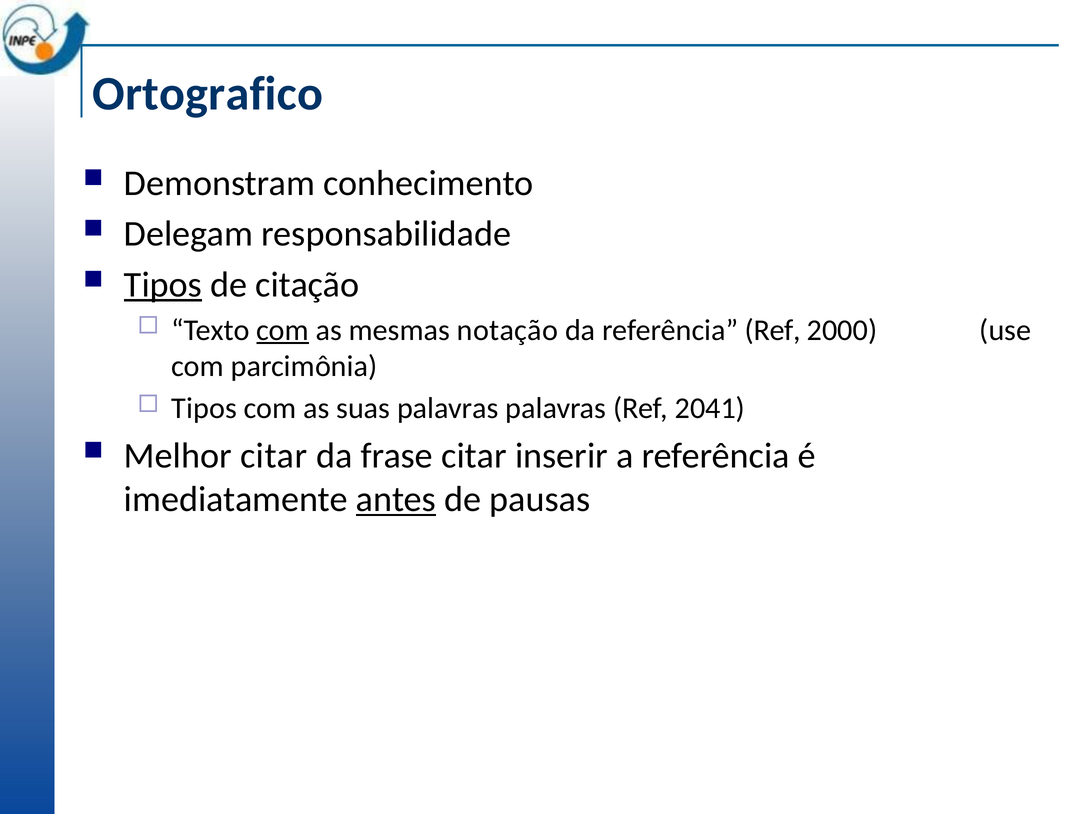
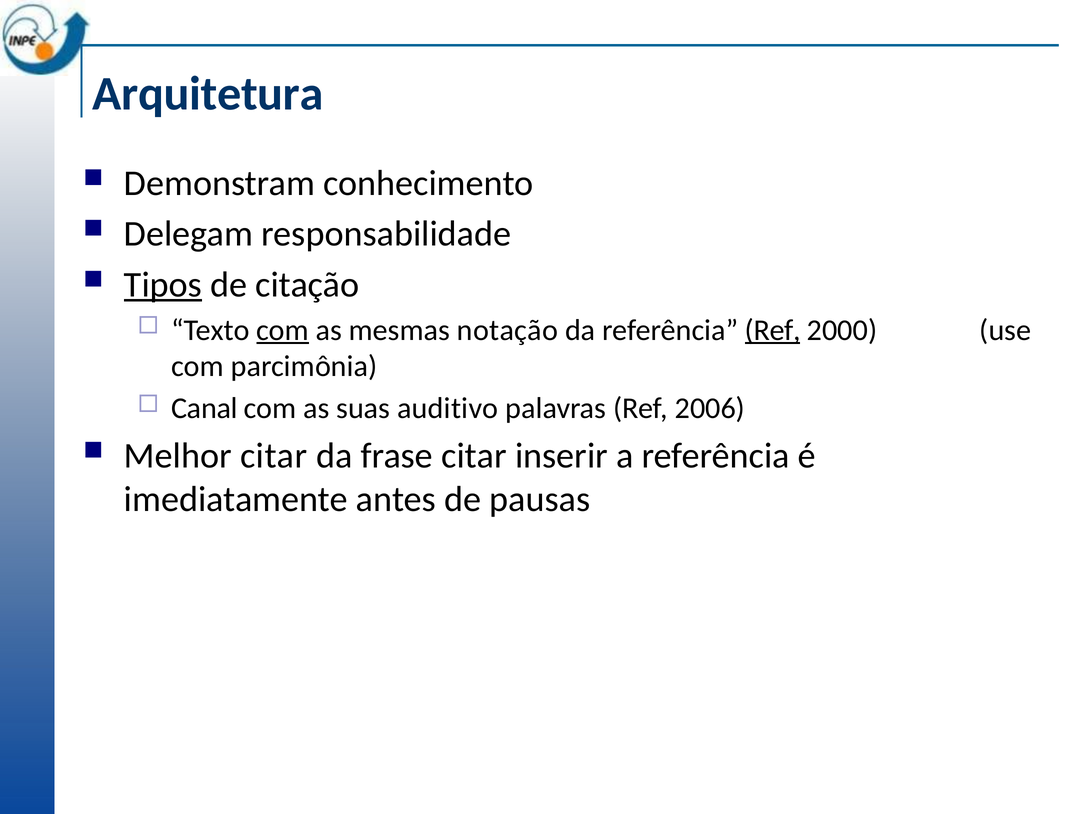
Ortografico: Ortografico -> Arquitetura (208, 94)
Ref underline: none -> present (773, 330)
Tipos: Tipos -> Canal (204, 409)
suas palavras: palavras -> auditivo (448, 409)
2041: 2041 -> 2006 (710, 409)
antes underline: present -> none (396, 500)
